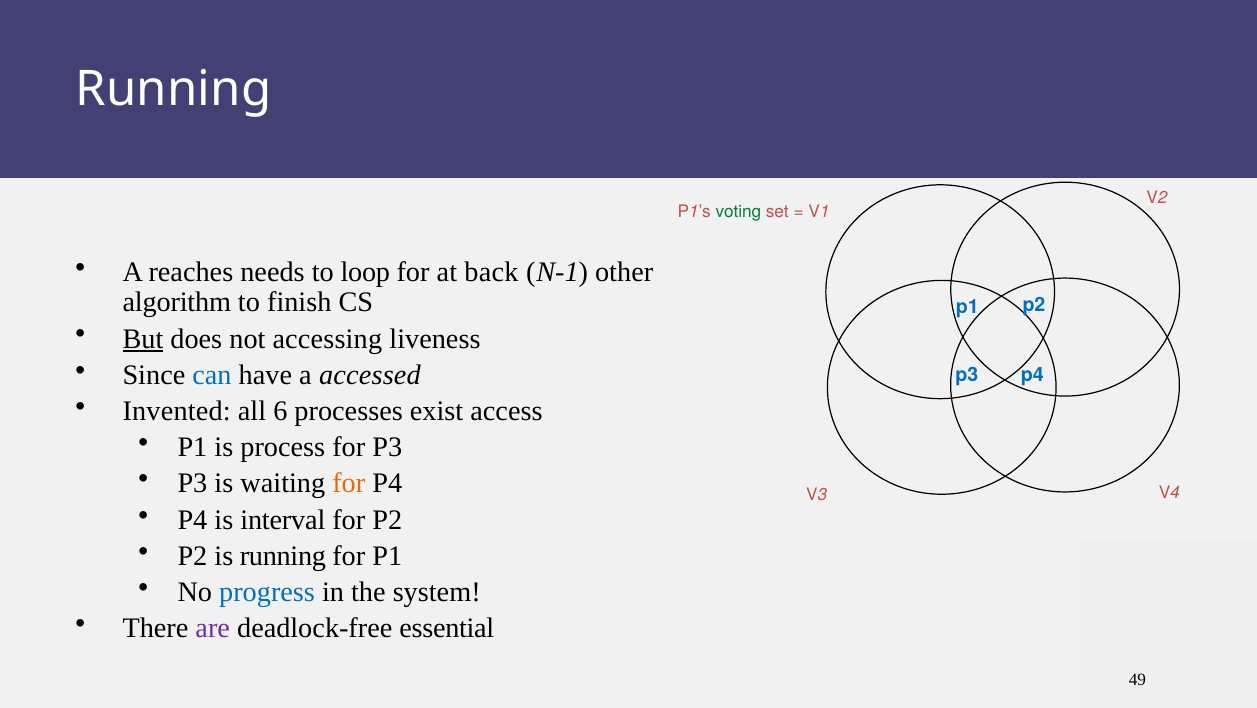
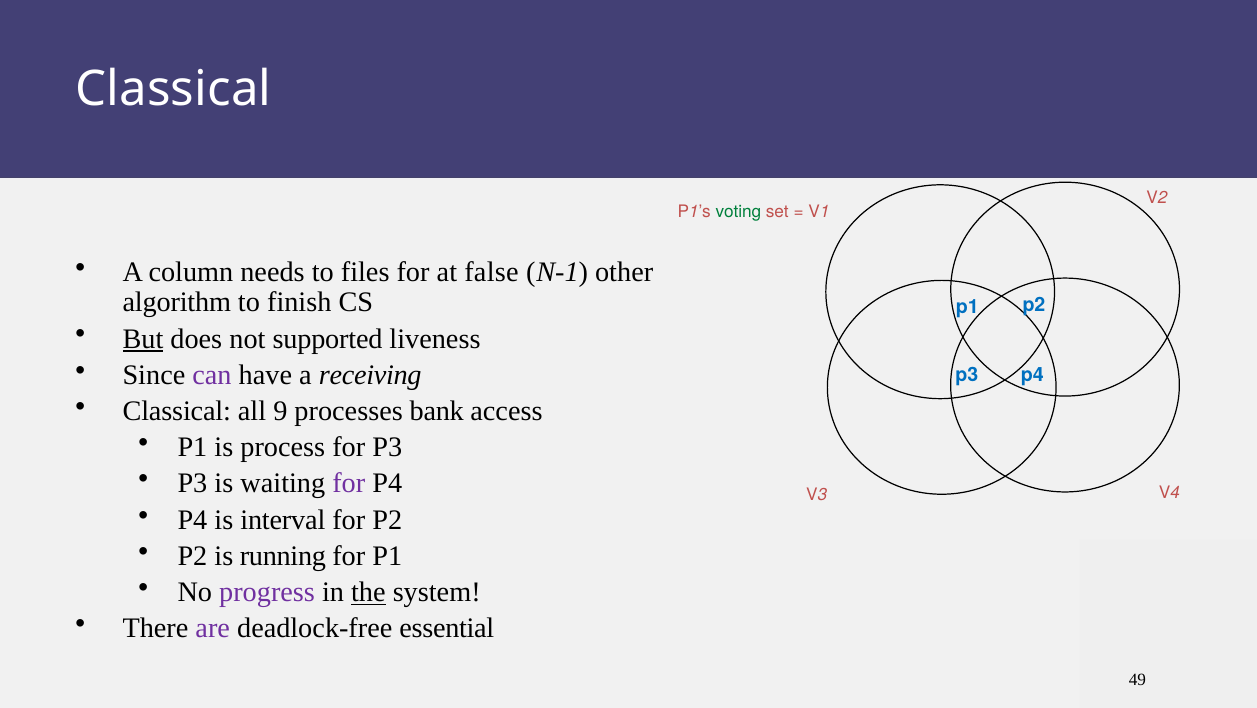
Running: Running -> Classical (173, 90)
reaches: reaches -> column (191, 272)
loop: loop -> files (365, 272)
back: back -> false (492, 272)
accessing: accessing -> supported (328, 339)
can colour: blue -> purple (212, 375)
accessed: accessed -> receiving (370, 375)
Invented: Invented -> Classical (177, 411)
6: 6 -> 9 (280, 411)
exist: exist -> bank (437, 411)
for colour: orange -> purple (349, 484)
progress colour: blue -> purple (267, 593)
the underline: none -> present (368, 593)
